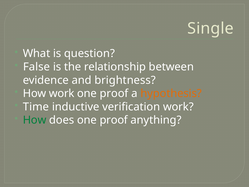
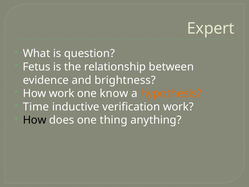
Single: Single -> Expert (211, 28)
False: False -> Fetus (37, 67)
proof: proof -> know (114, 93)
How colour: green -> black (35, 120)
does one proof: proof -> thing (114, 120)
